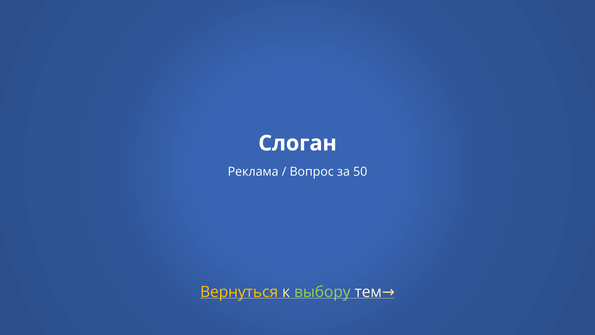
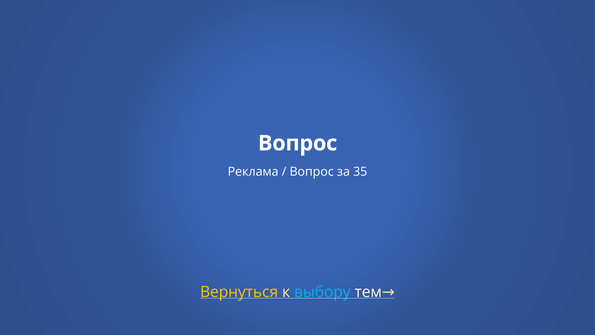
Слоган: Слоган -> Вопрос (298, 143)
50: 50 -> 35 (360, 172)
выбору colour: light green -> light blue (322, 292)
